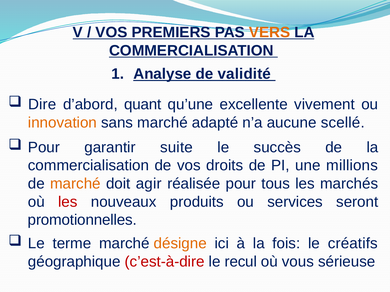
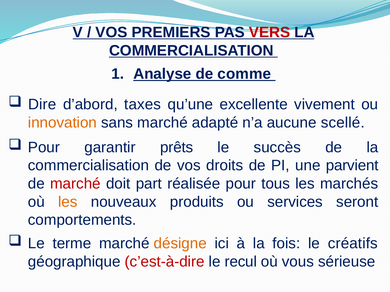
VERS colour: orange -> red (270, 32)
validité: validité -> comme (244, 74)
quant: quant -> taxes (143, 105)
suite: suite -> prêts (177, 148)
millions: millions -> parvient (352, 166)
marché colour: orange -> red (75, 184)
agir: agir -> part (149, 184)
les colour: red -> orange (68, 202)
promotionnelles: promotionnelles -> comportements (82, 220)
